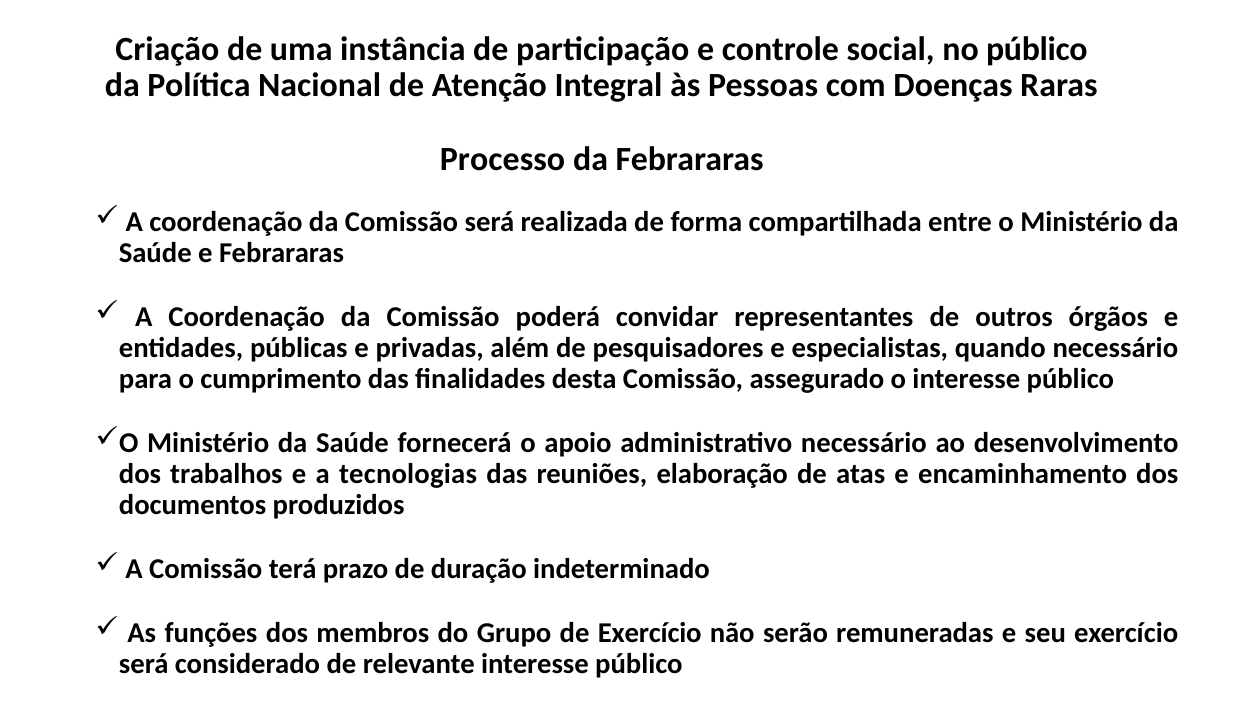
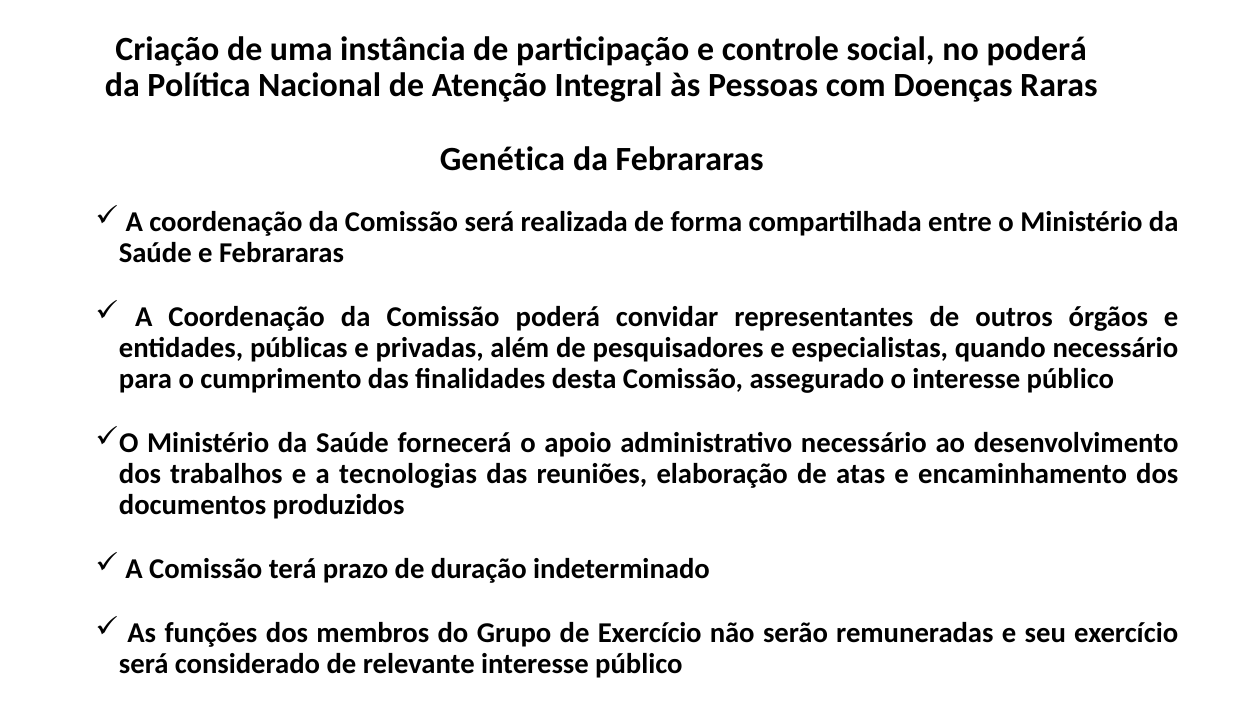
no público: público -> poderá (1037, 49)
Processo: Processo -> Genética (502, 159)
